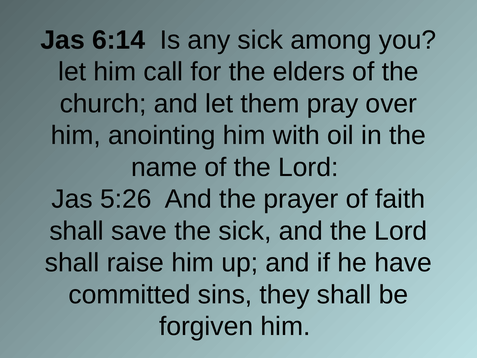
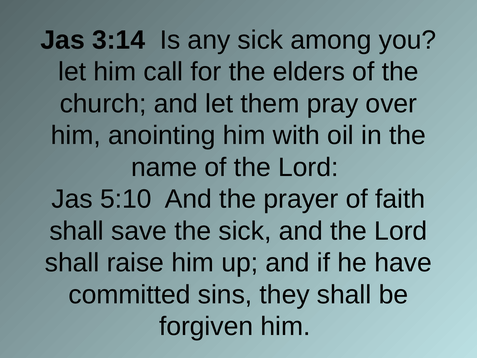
6:14: 6:14 -> 3:14 (119, 40)
5:26: 5:26 -> 5:10 (126, 199)
